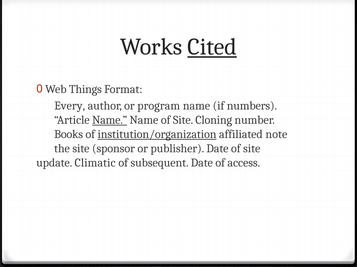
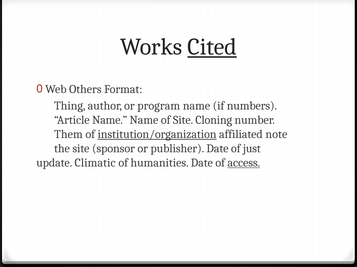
Things: Things -> Others (85, 89)
Every: Every -> Thing (70, 106)
Name underline: present -> none (110, 120)
Books: Books -> Them (68, 135)
Date of site: site -> just (252, 149)
subsequent: subsequent -> humanities (160, 163)
access underline: none -> present (244, 163)
